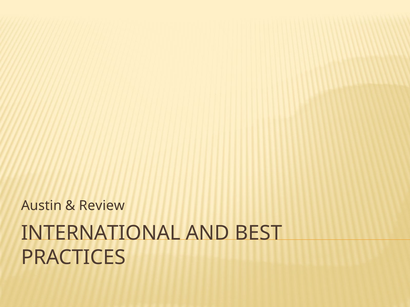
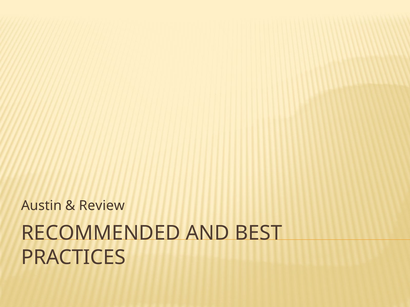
INTERNATIONAL: INTERNATIONAL -> RECOMMENDED (101, 233)
